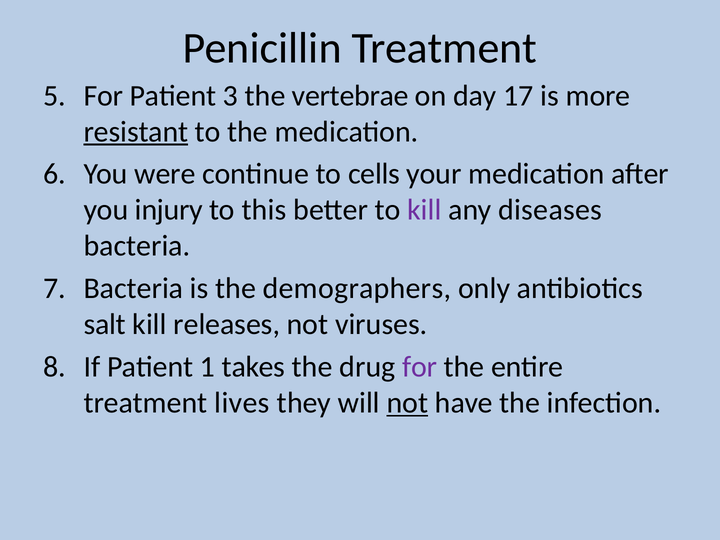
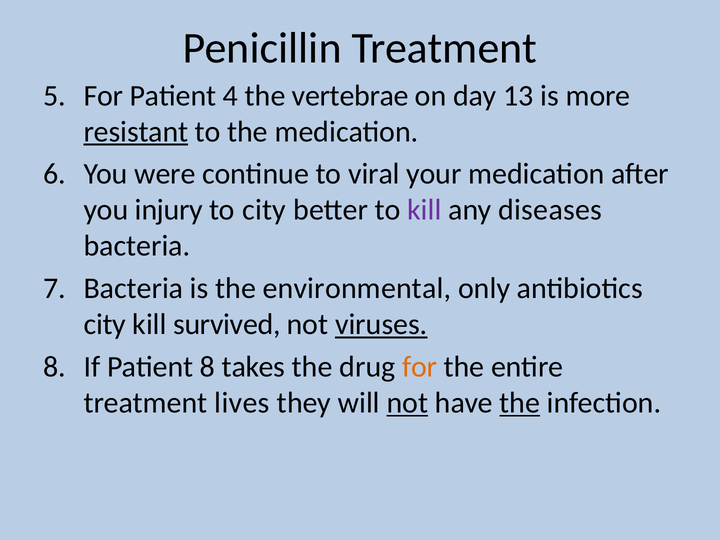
3: 3 -> 4 (230, 96)
17: 17 -> 13 (518, 96)
cells: cells -> viral (374, 174)
to this: this -> city (264, 210)
demographers: demographers -> environmental (357, 289)
salt: salt -> city (105, 325)
releases: releases -> survived (227, 325)
viruses underline: none -> present (381, 325)
Patient 1: 1 -> 8 (207, 367)
for colour: purple -> orange (420, 367)
the underline: none -> present (520, 403)
